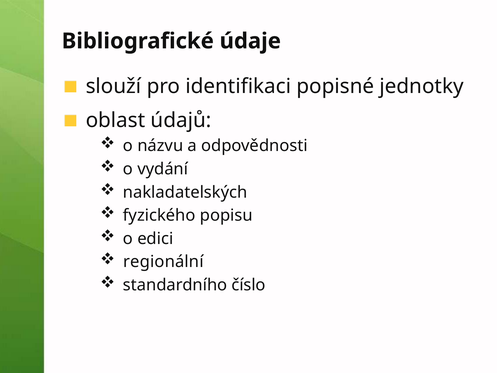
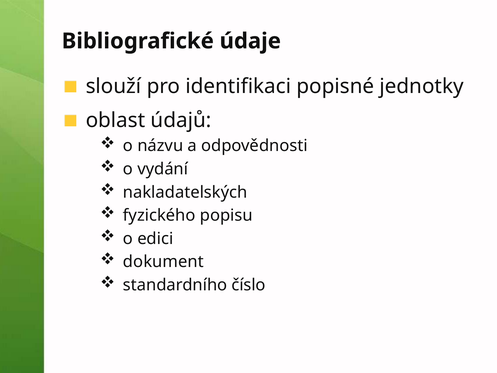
regionální: regionální -> dokument (163, 262)
